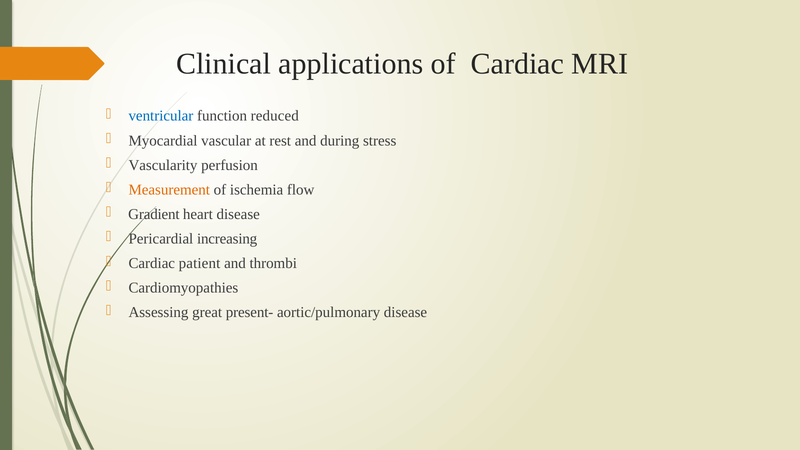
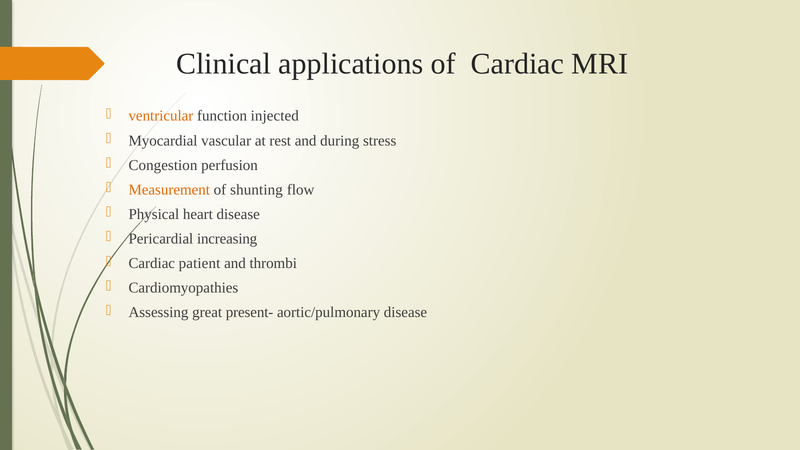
ventricular colour: blue -> orange (161, 116)
reduced: reduced -> injected (275, 116)
Vascularity: Vascularity -> Congestion (163, 165)
ischemia: ischemia -> shunting (257, 190)
Gradient: Gradient -> Physical (154, 214)
